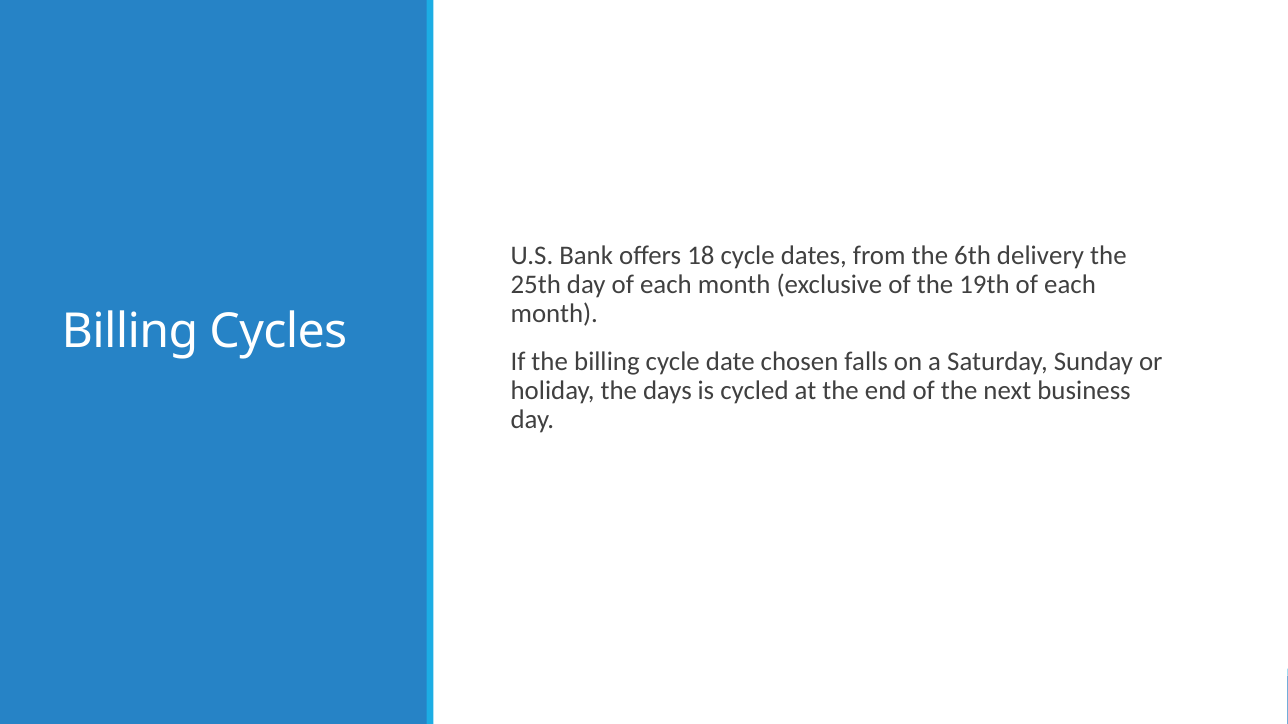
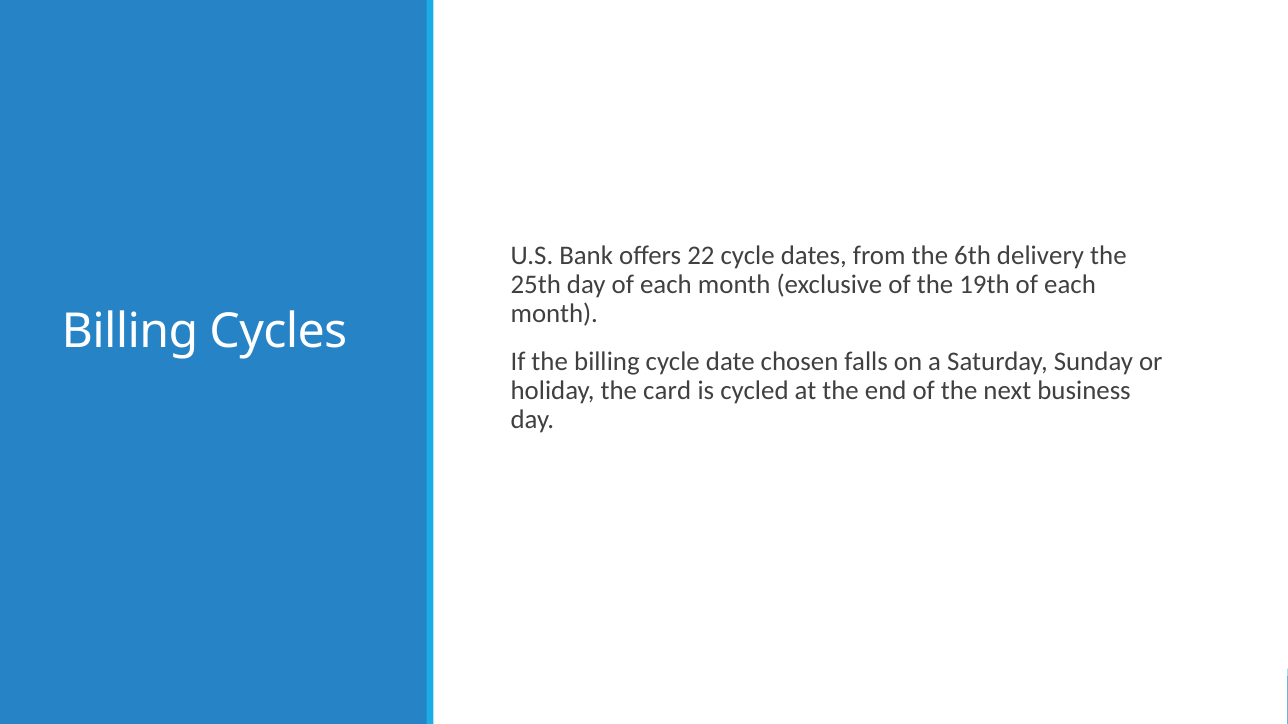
18: 18 -> 22 (701, 256)
days: days -> card (667, 391)
